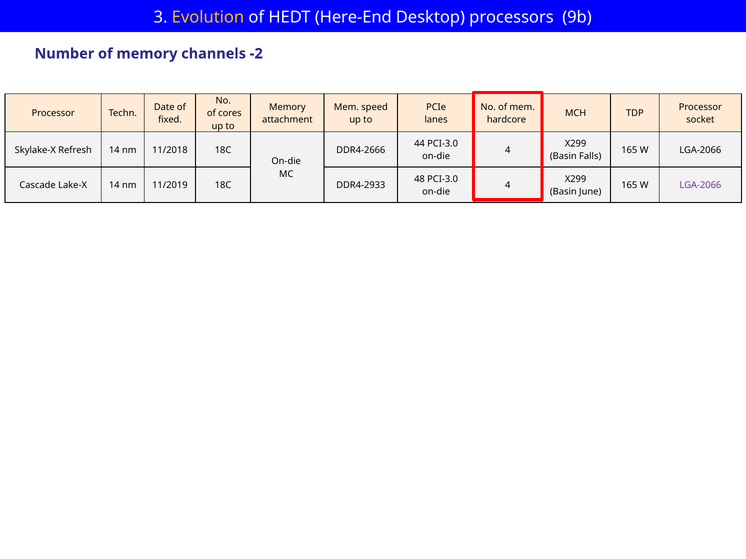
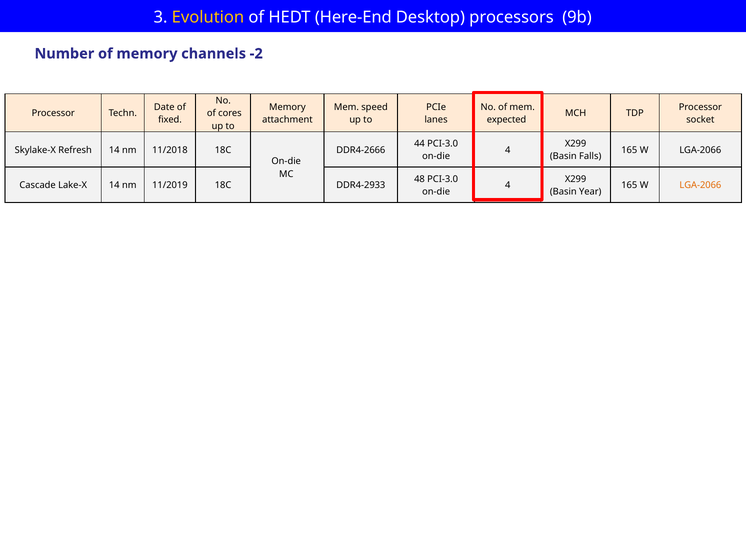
hardcore: hardcore -> expected (506, 120)
LGA-2066 colour: purple -> orange (700, 186)
June: June -> Year (590, 192)
